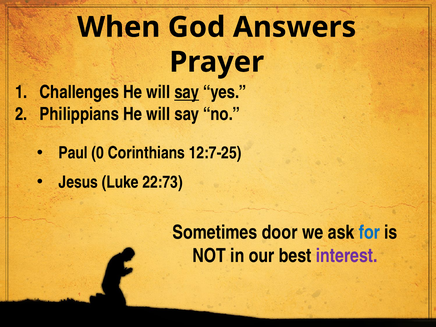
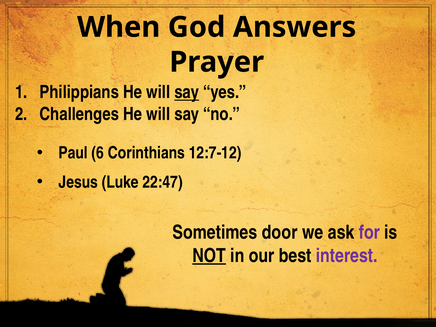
Challenges: Challenges -> Philippians (79, 92)
Philippians: Philippians -> Challenges (79, 114)
0: 0 -> 6 (98, 153)
12:7-25: 12:7-25 -> 12:7-12 (215, 153)
22:73: 22:73 -> 22:47 (163, 182)
for colour: blue -> purple (369, 232)
NOT underline: none -> present (209, 256)
